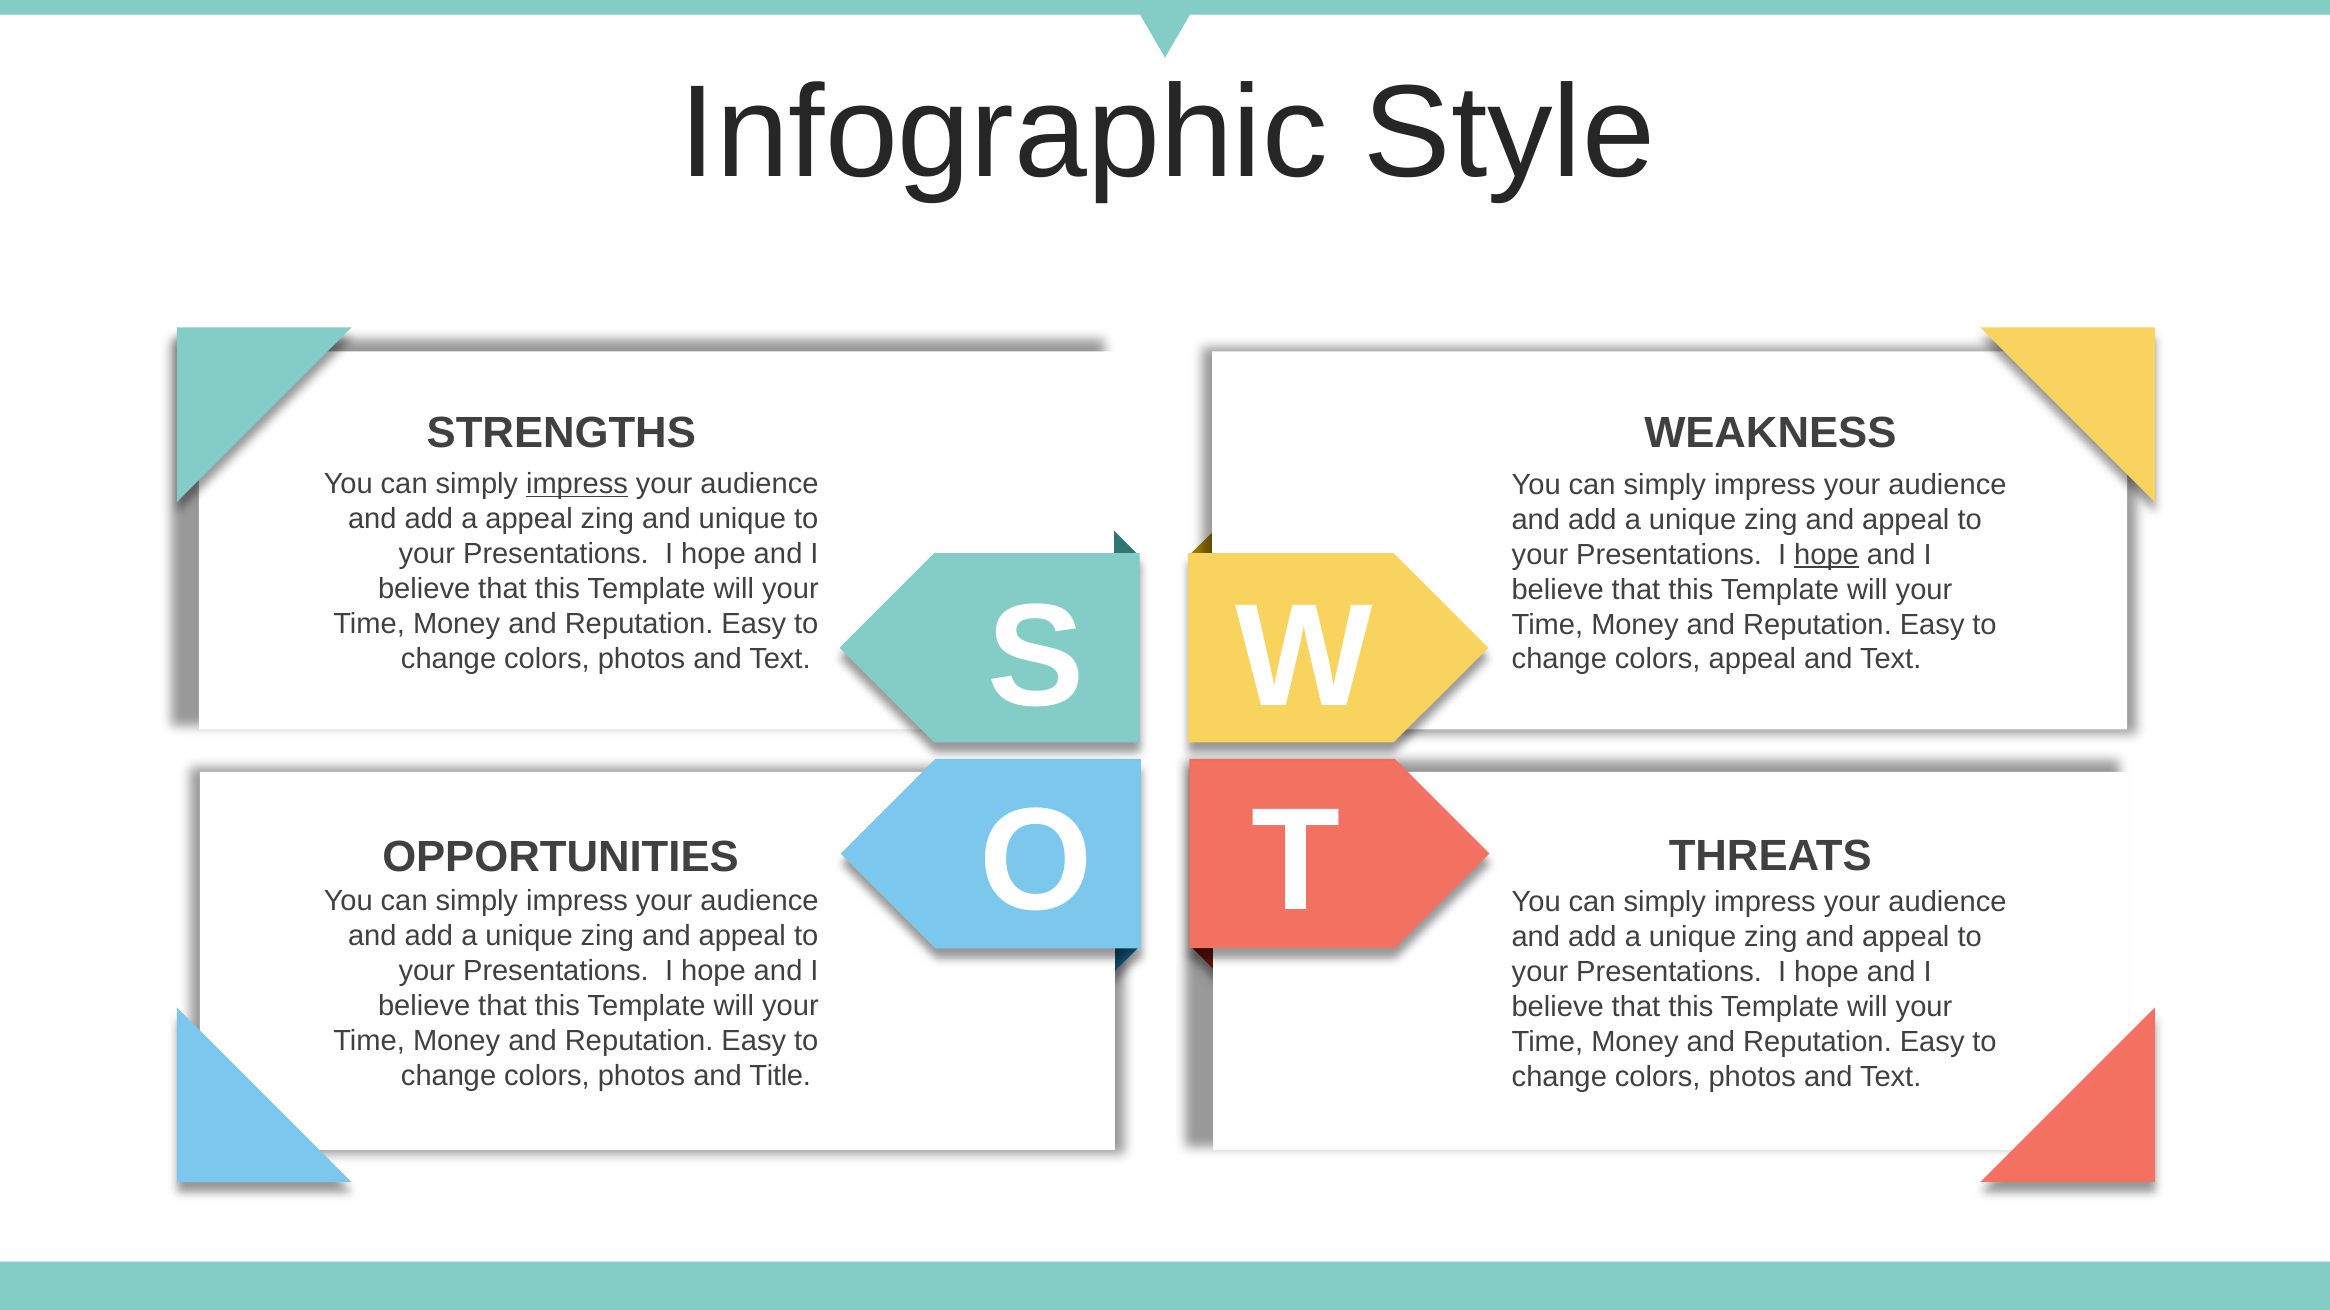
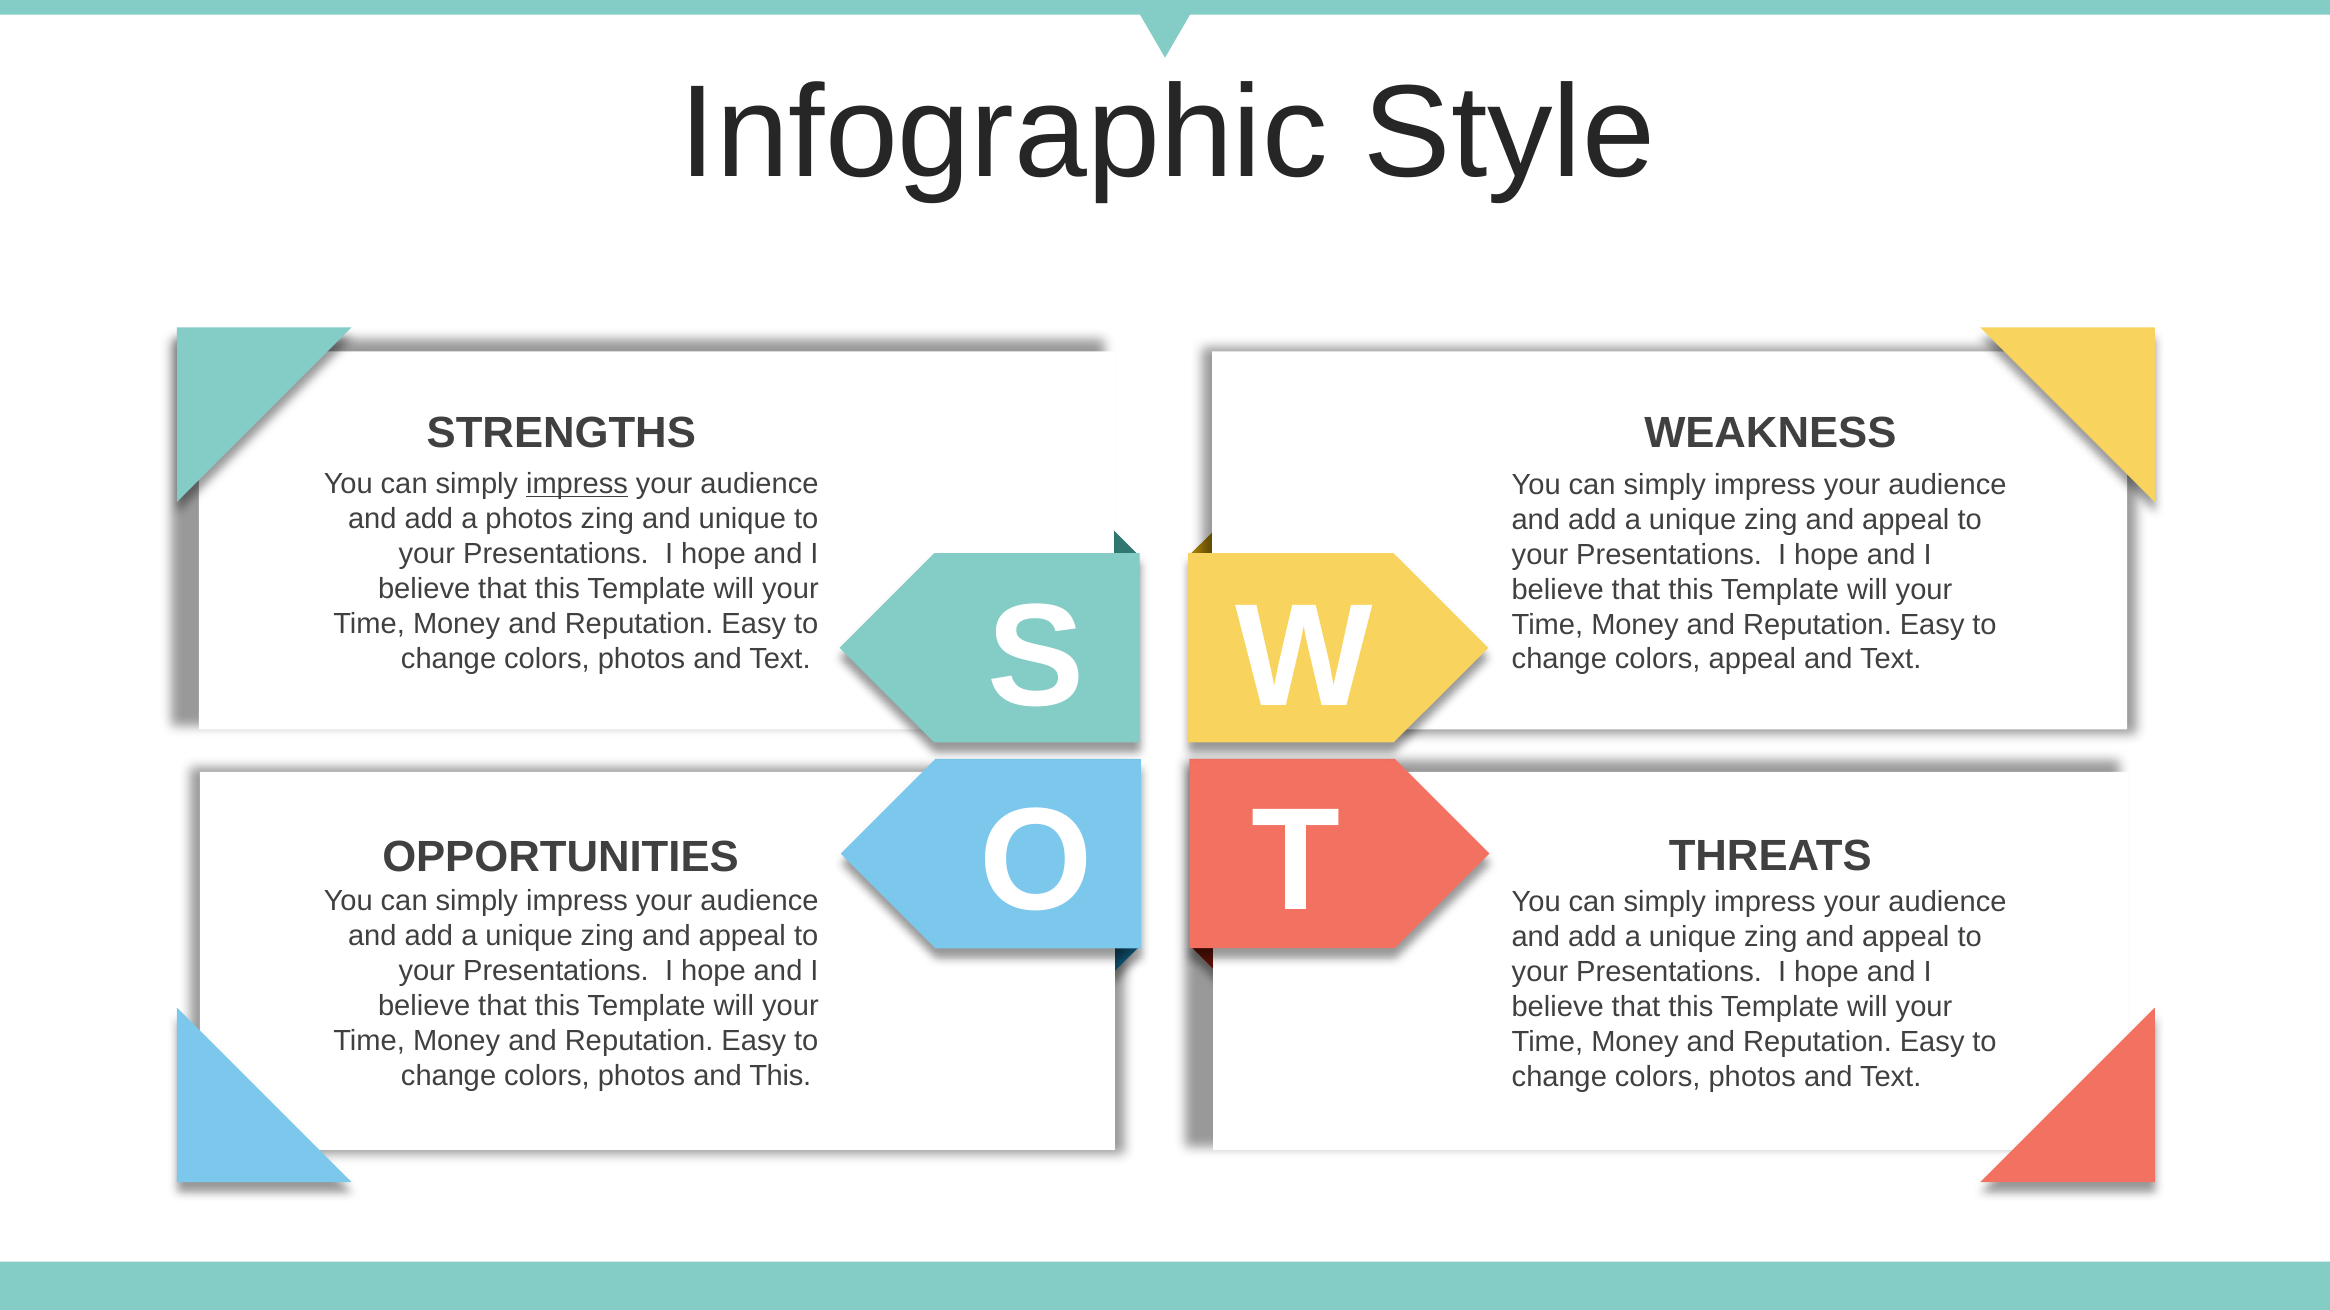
a appeal: appeal -> photos (529, 519)
hope underline: present -> none (1827, 555)
and Title: Title -> This (780, 1076)
